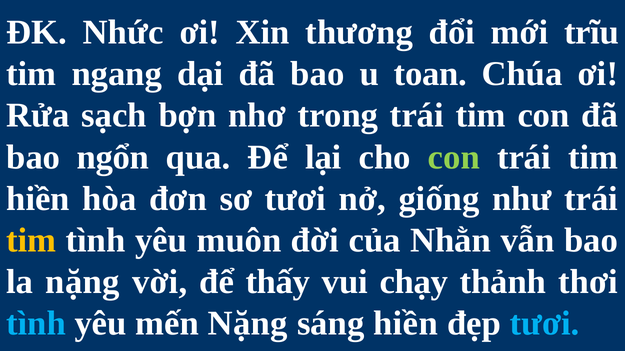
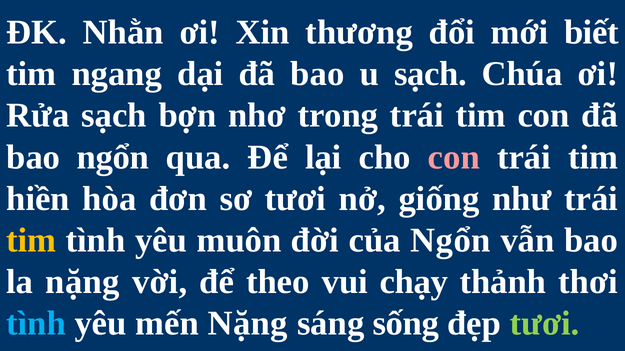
Nhức: Nhức -> Nhằn (123, 32)
trĩu: trĩu -> biết (591, 32)
u toan: toan -> sạch (430, 74)
con colour: light green -> pink (454, 157)
của Nhằn: Nhằn -> Ngổn (450, 241)
thấy: thấy -> theo (278, 282)
sáng hiền: hiền -> sống (406, 324)
tươi colour: light blue -> light green (545, 324)
